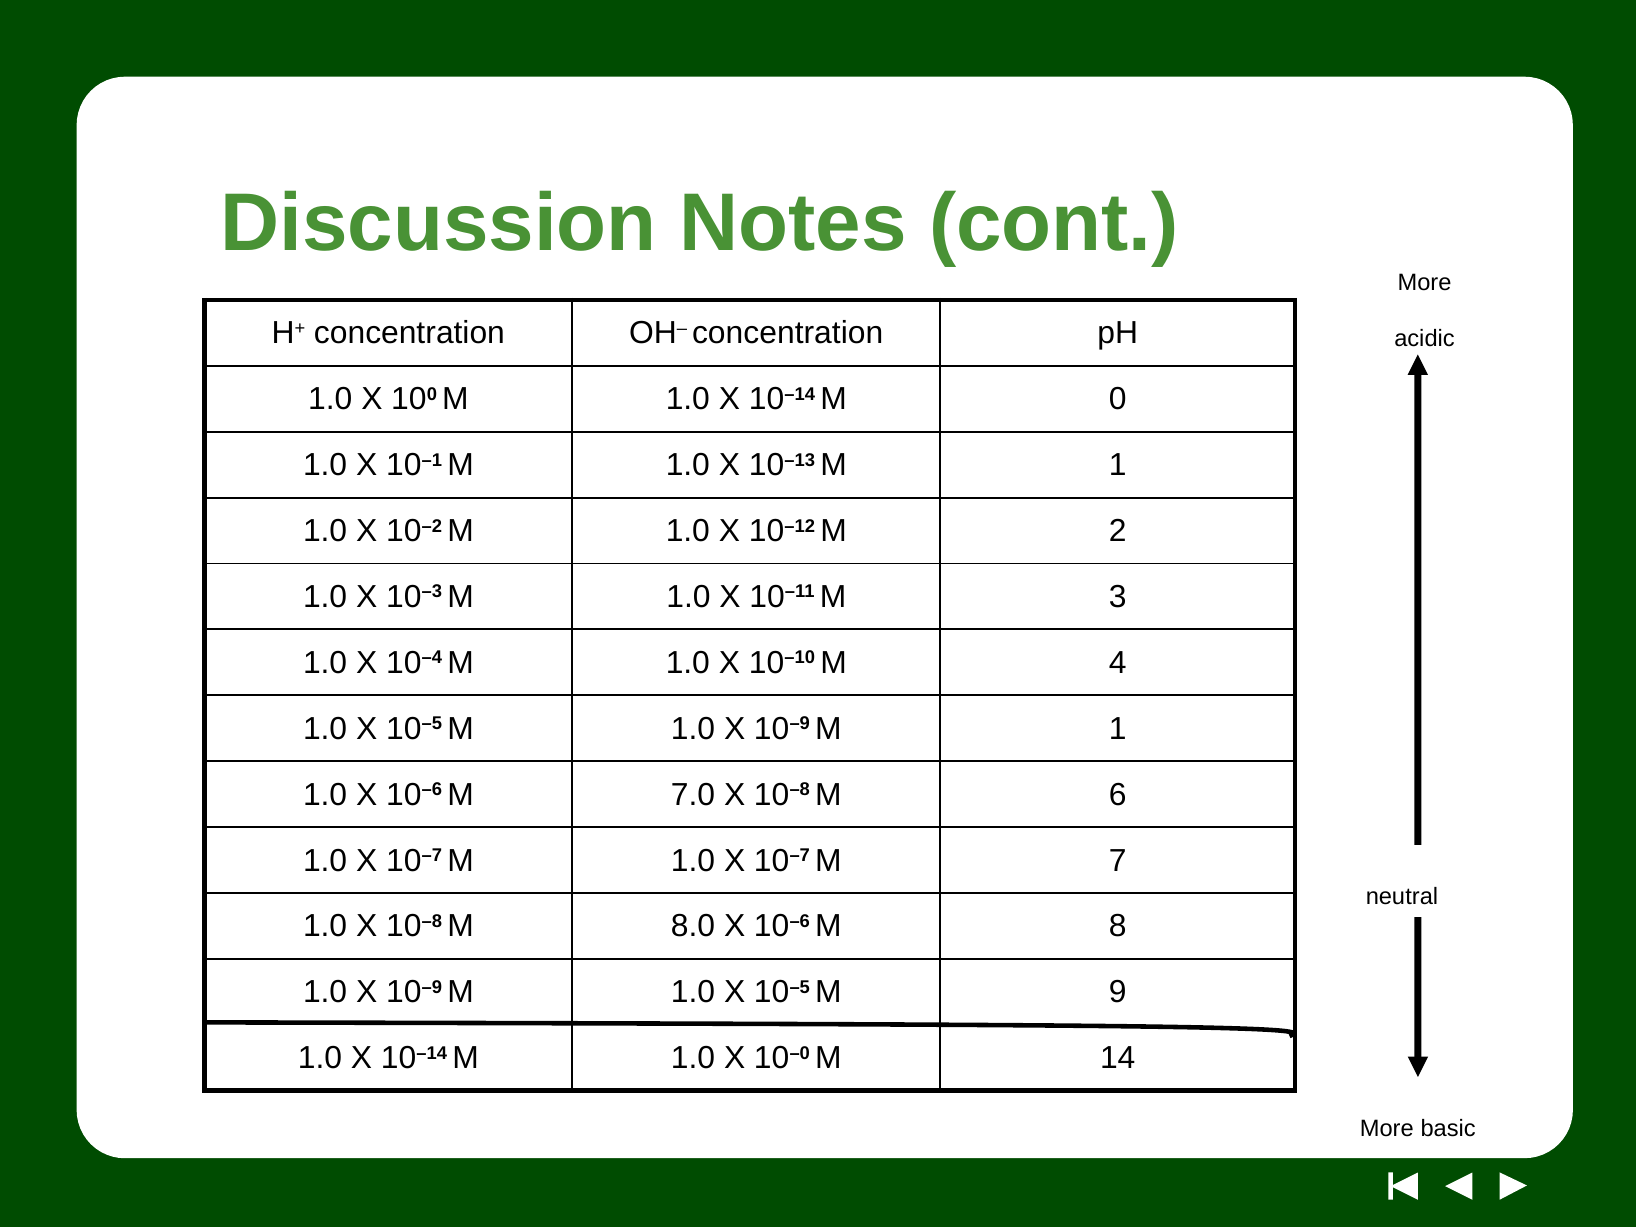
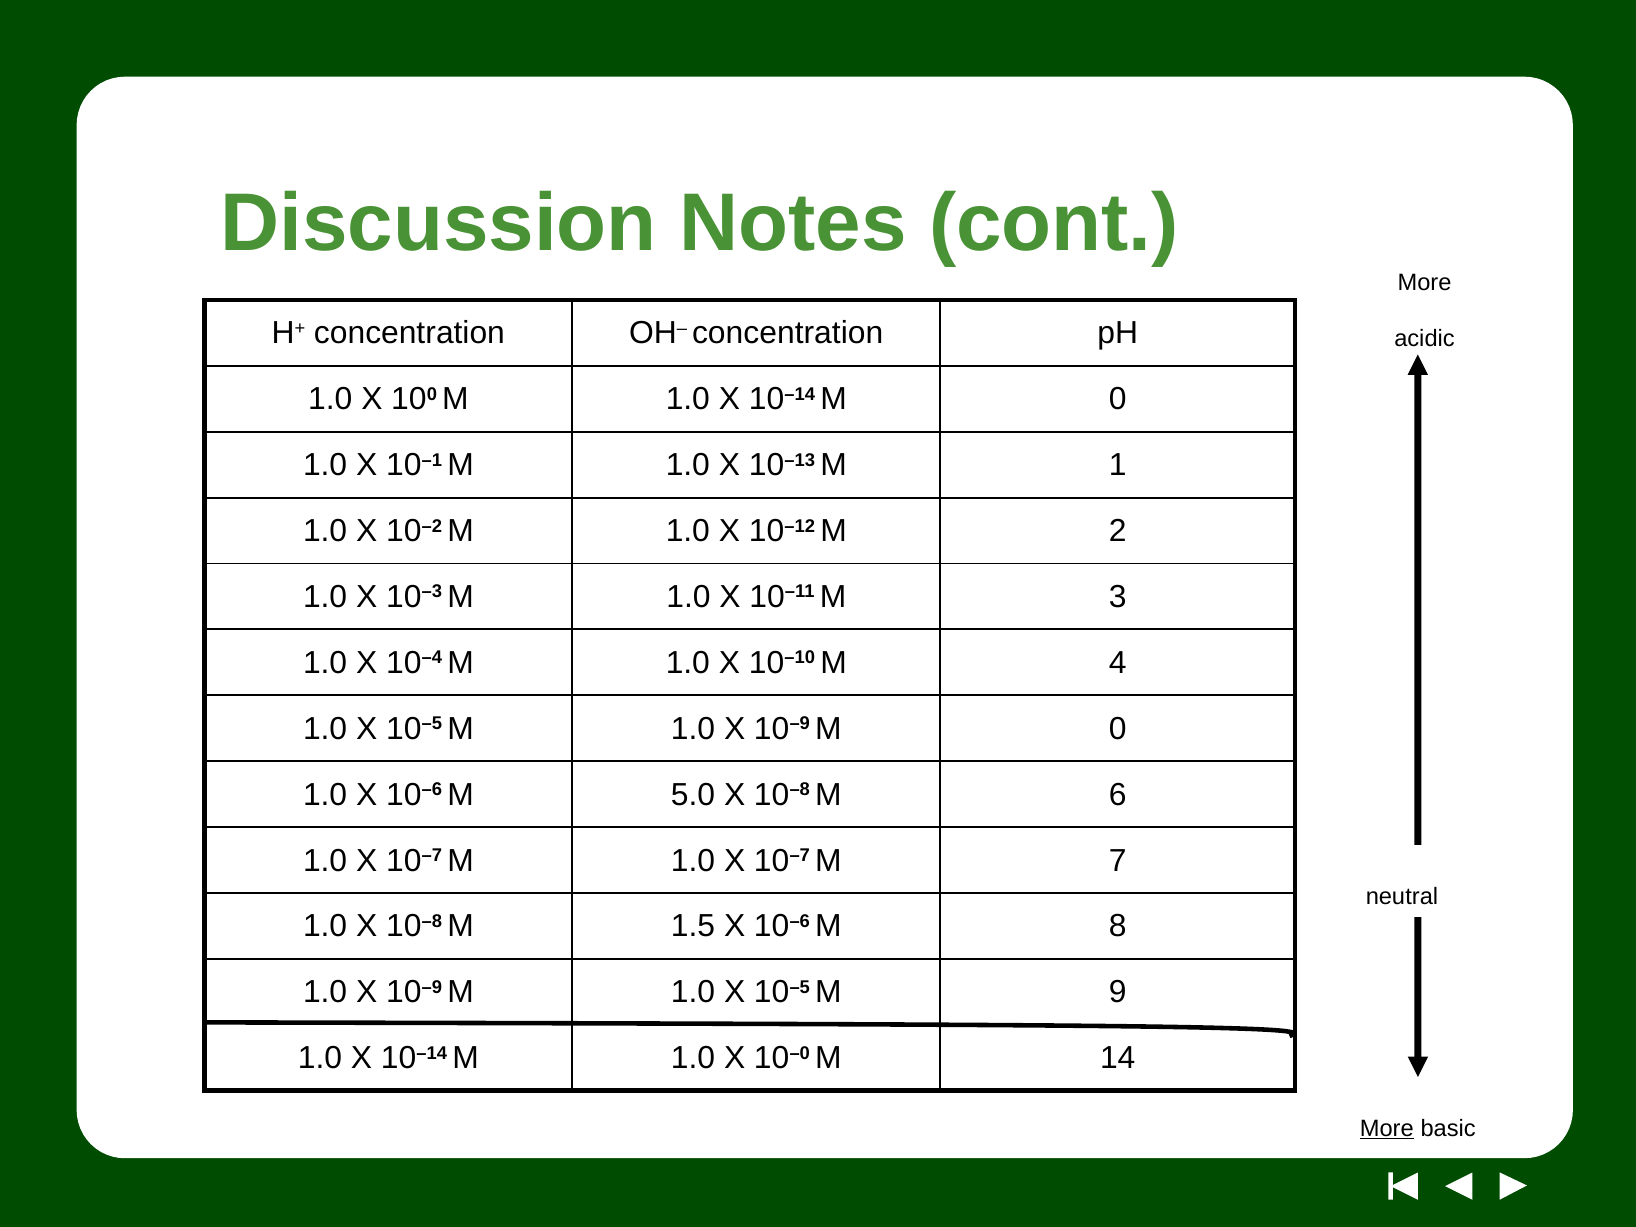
10–9 M 1: 1 -> 0 (1118, 729)
7.0: 7.0 -> 5.0 (693, 795)
8.0: 8.0 -> 1.5 (693, 926)
More underline: none -> present (1387, 1128)
